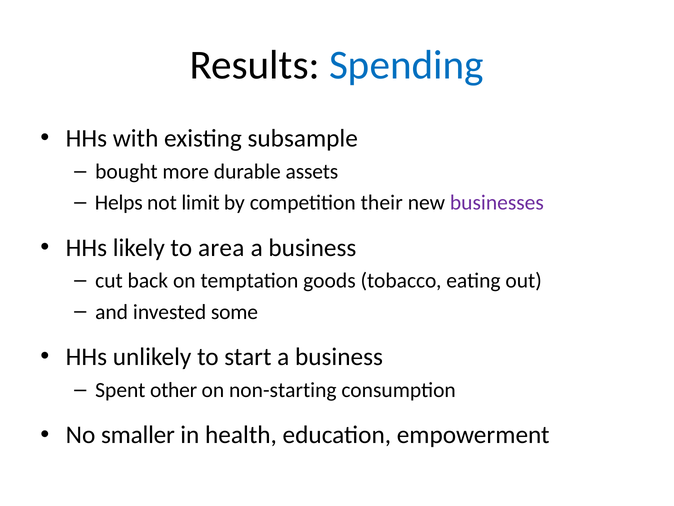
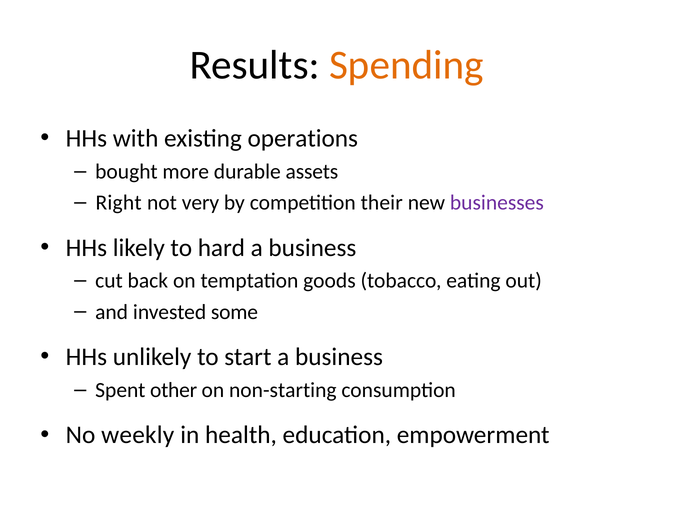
Spending colour: blue -> orange (406, 65)
subsample: subsample -> operations (303, 138)
Helps: Helps -> Right (119, 202)
limit: limit -> very (200, 202)
area: area -> hard (221, 247)
smaller: smaller -> weekly (138, 435)
